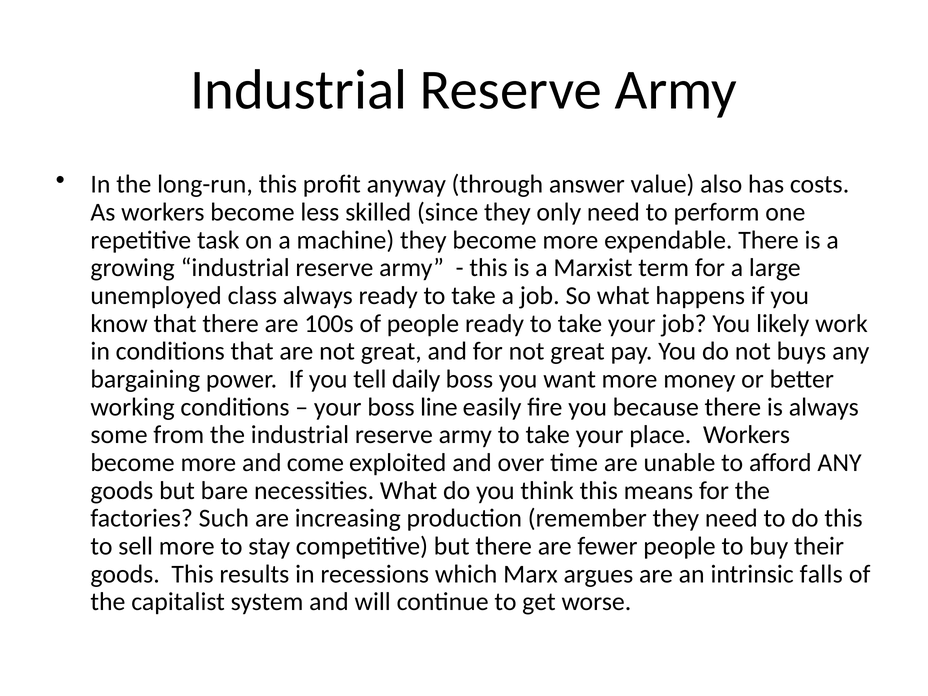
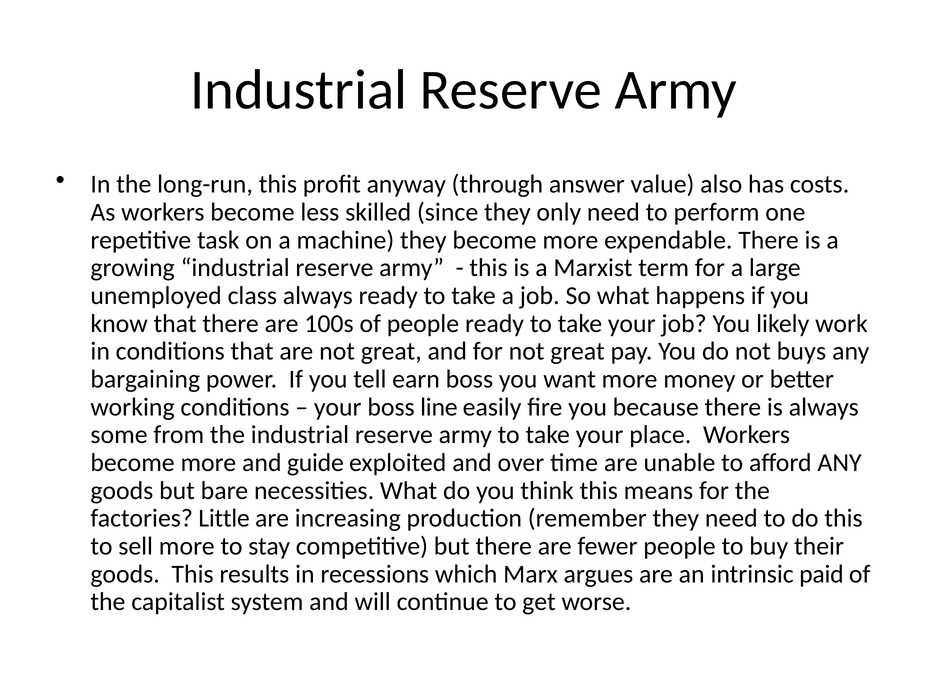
daily: daily -> earn (416, 379)
come: come -> guide (315, 463)
Such: Such -> Little (224, 518)
falls: falls -> paid (821, 574)
